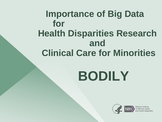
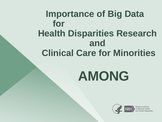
BODILY: BODILY -> AMONG (104, 76)
